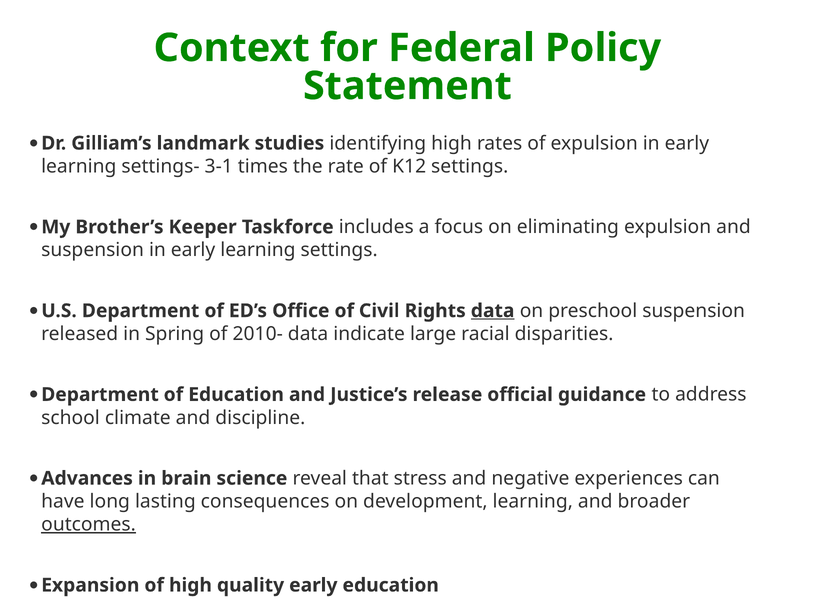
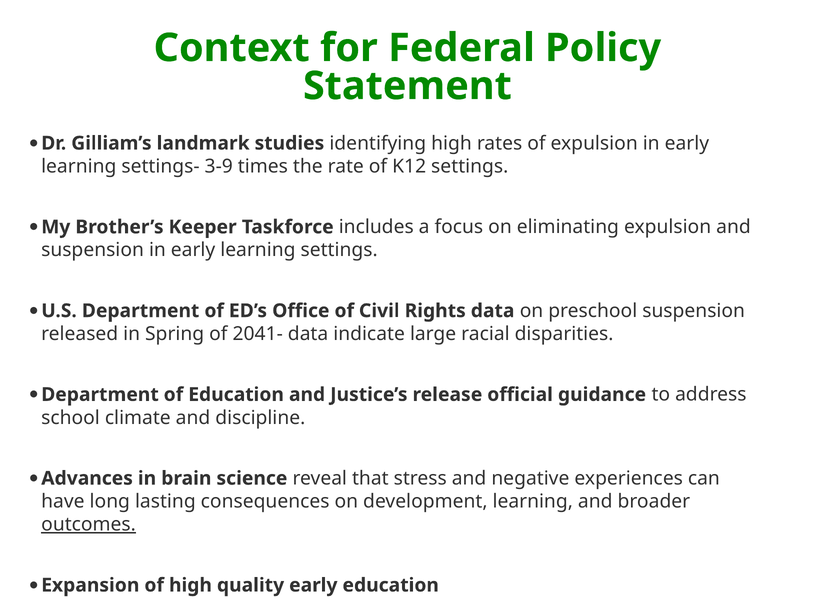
3-1: 3-1 -> 3-9 (219, 166)
data underline: present -> none (493, 311)
2010-: 2010- -> 2041- (258, 334)
